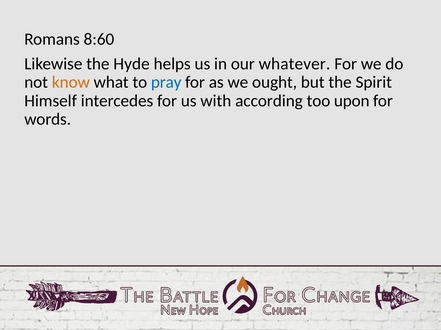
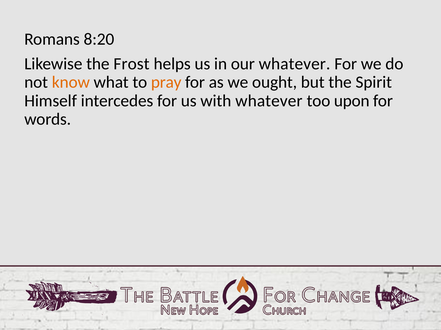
8:60: 8:60 -> 8:20 (99, 39)
Hyde: Hyde -> Frost (131, 64)
pray colour: blue -> orange (166, 82)
with according: according -> whatever (269, 101)
